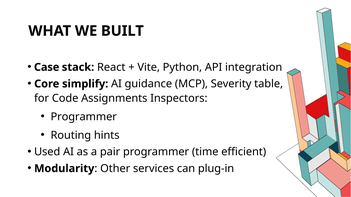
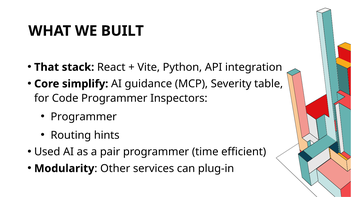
Case: Case -> That (47, 67)
Code Assignments: Assignments -> Programmer (114, 98)
